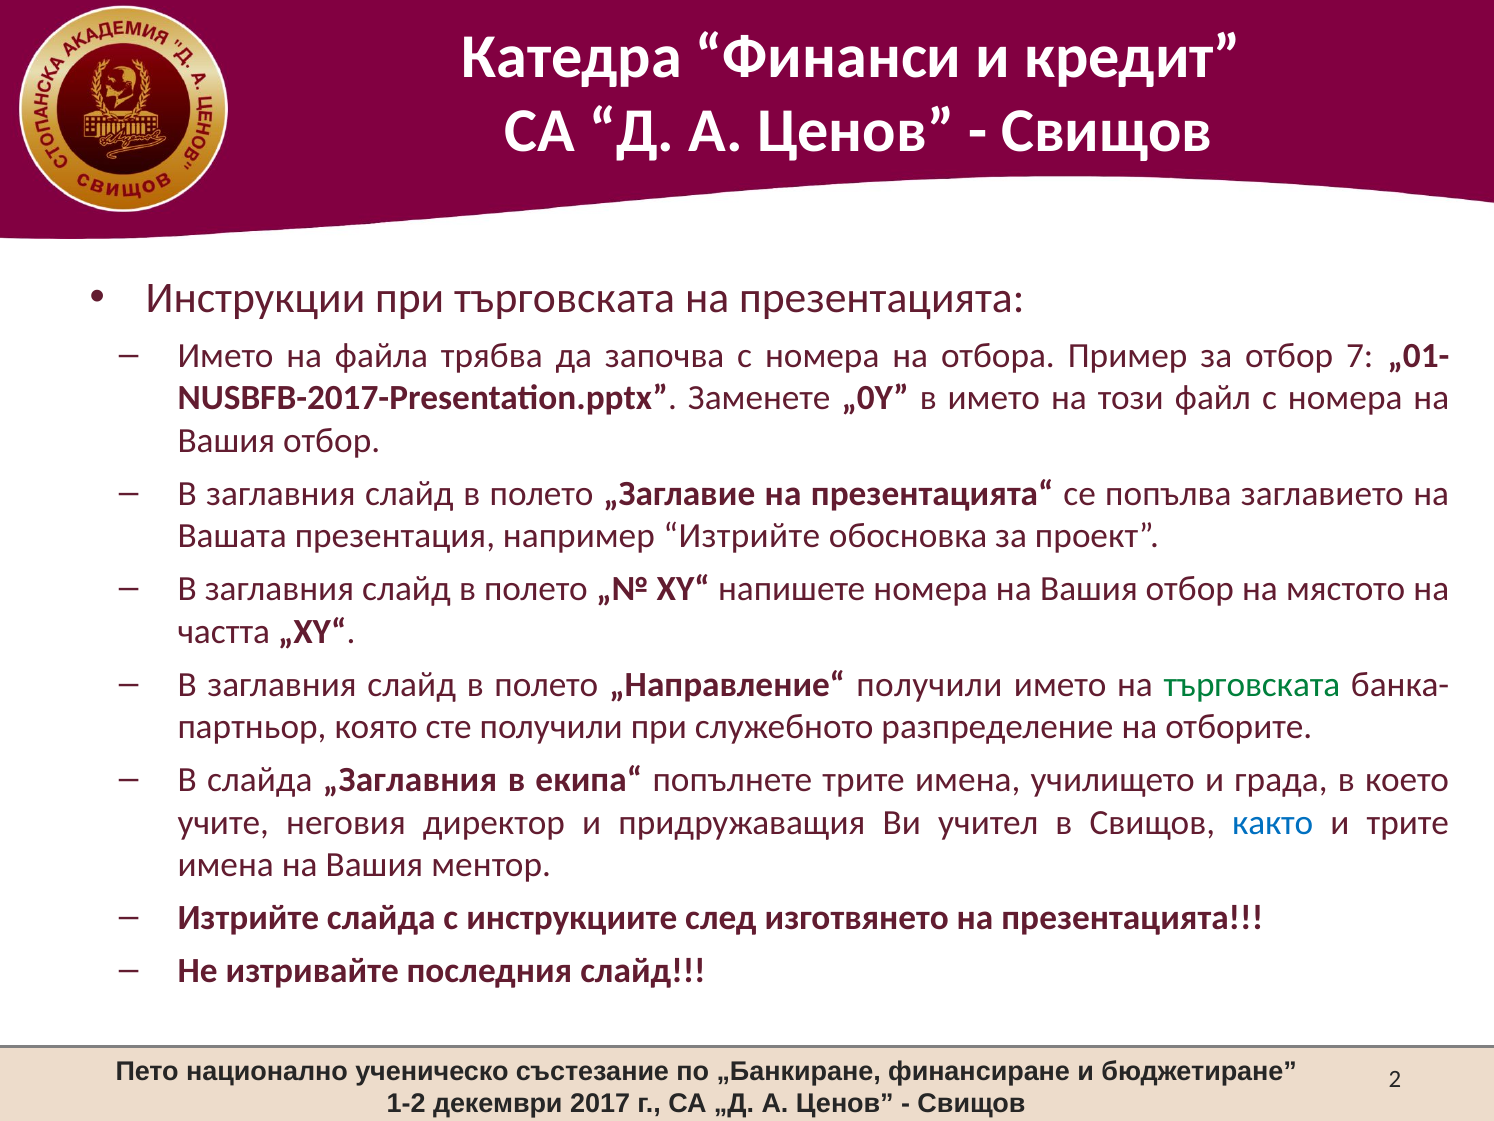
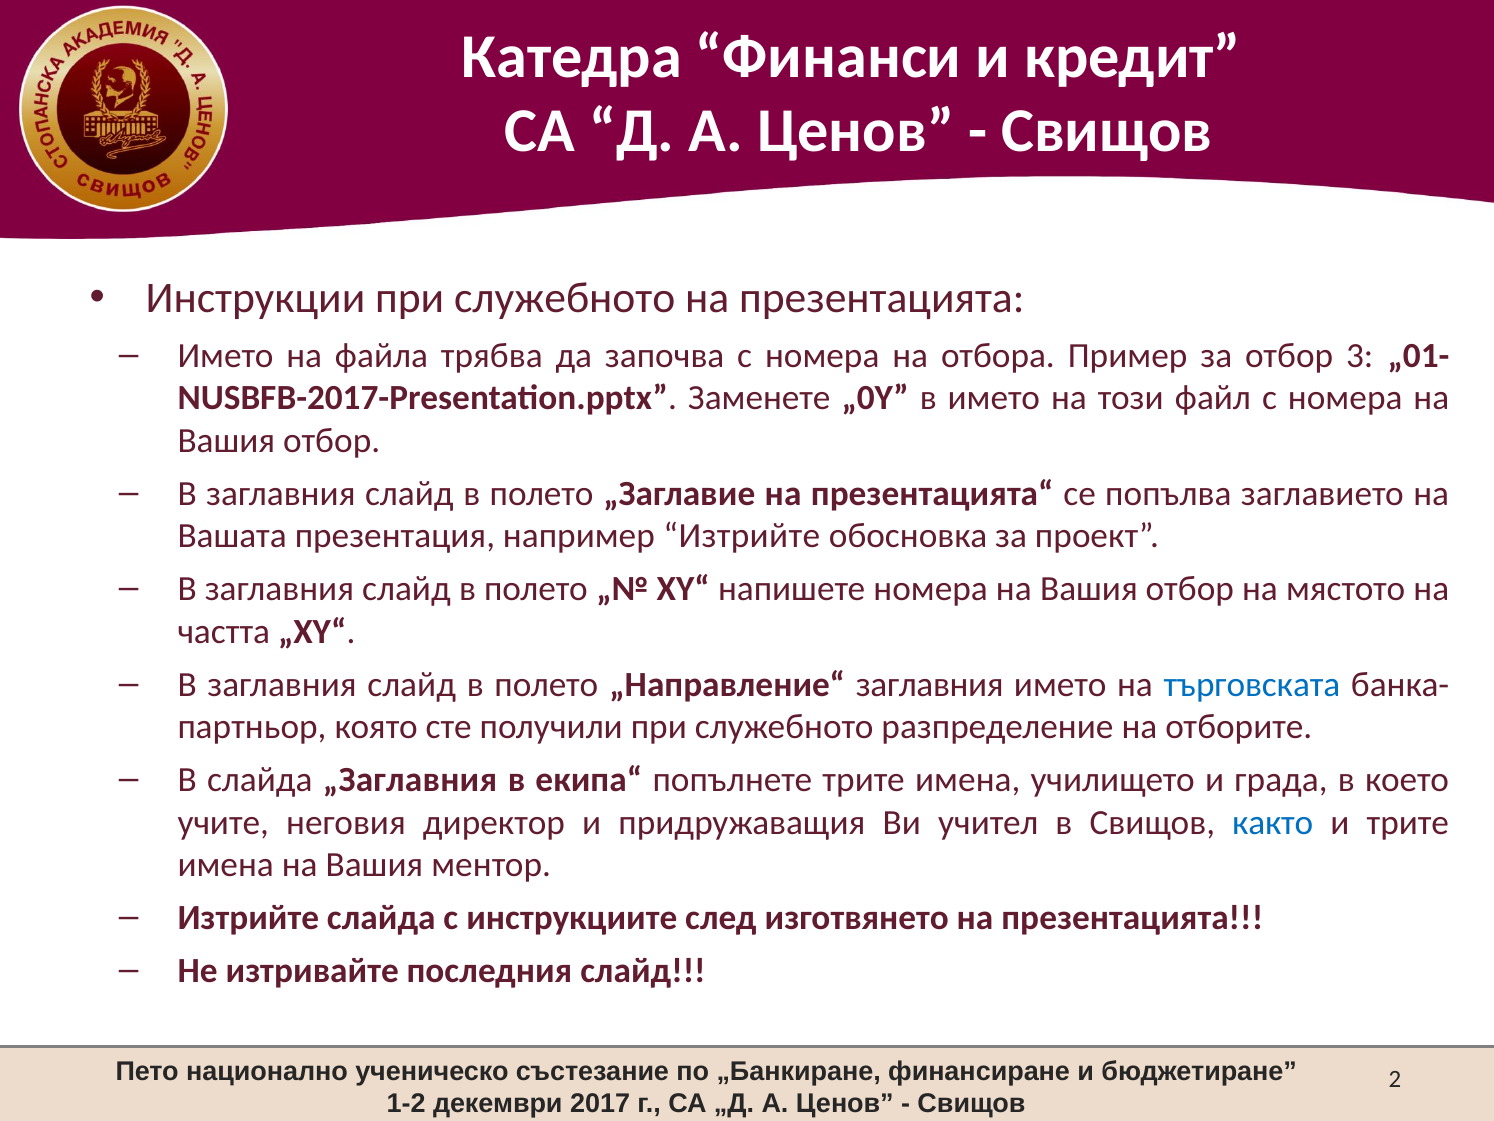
Инструкции при търговската: търговската -> служебното (565, 298)
7: 7 -> 3 (1360, 356)
„Направление“ получили: получили -> заглавния (930, 684)
търговската colour: green -> blue (1252, 684)
